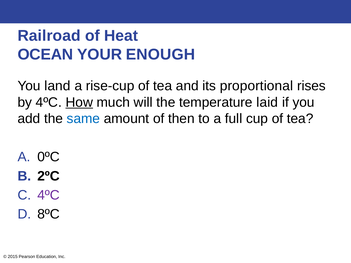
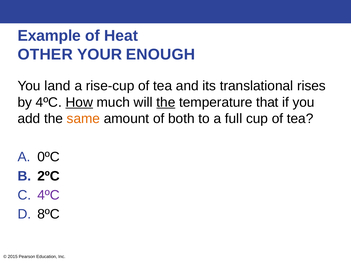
Railroad: Railroad -> Example (49, 36)
OCEAN: OCEAN -> OTHER (45, 55)
proportional: proportional -> translational (257, 86)
the underline: none -> present (166, 102)
laid: laid -> that (267, 102)
same colour: blue -> orange (83, 119)
then: then -> both (181, 119)
